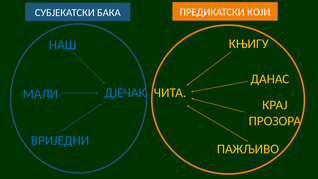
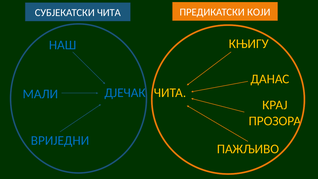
СУБЈЕКАТСКИ БАКА: БАКА -> ЧИТА (109, 13)
